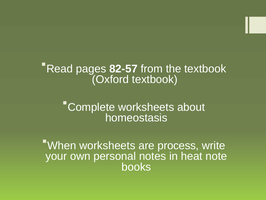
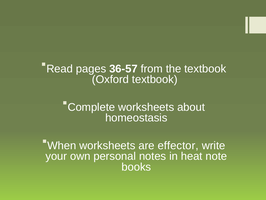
82-57: 82-57 -> 36-57 (123, 69)
process: process -> effector (178, 145)
